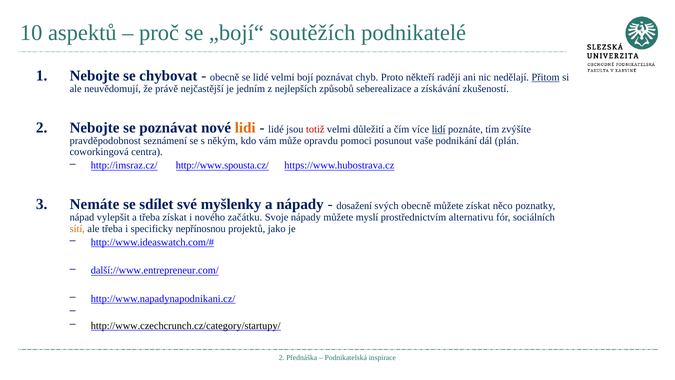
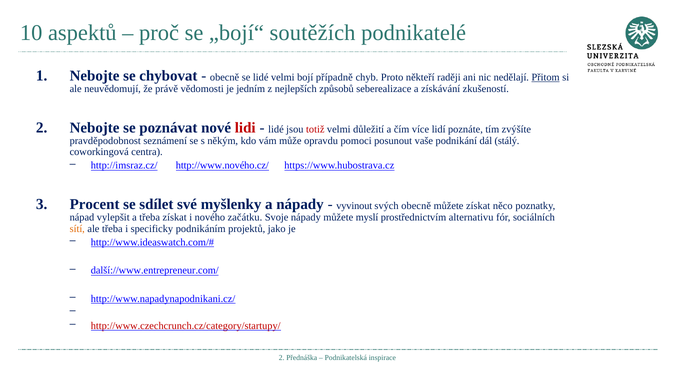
bojí poznávat: poznávat -> případně (334, 77)
nejčastější: nejčastější -> vědomosti (202, 89)
lidi colour: orange -> red (245, 128)
lidí underline: present -> none (439, 129)
plán: plán -> stálý (507, 141)
http://www.spousta.cz/: http://www.spousta.cz/ -> http://www.nového.cz/ (222, 165)
Nemáte: Nemáte -> Procent (95, 204)
dosažení: dosažení -> vyvinout (354, 206)
nepřínosnou: nepřínosnou -> podnikáním (201, 229)
http://www.czechcrunch.cz/category/startupy/ colour: black -> red (186, 326)
